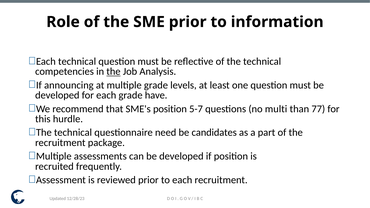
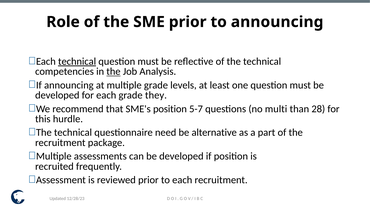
to information: information -> announcing (277, 22)
technical underline: none -> present (77, 61)
have: have -> they (156, 95)
77: 77 -> 28 (318, 109)
candidates: candidates -> alternative (214, 133)
